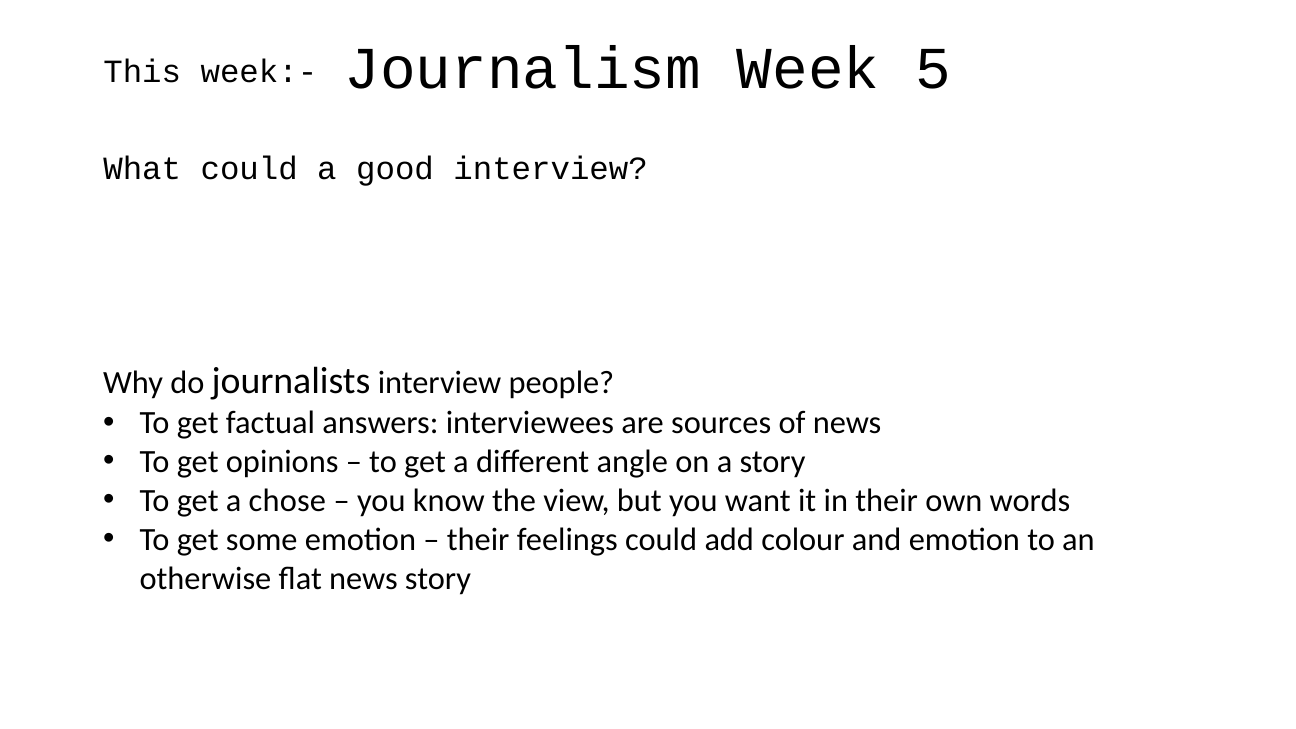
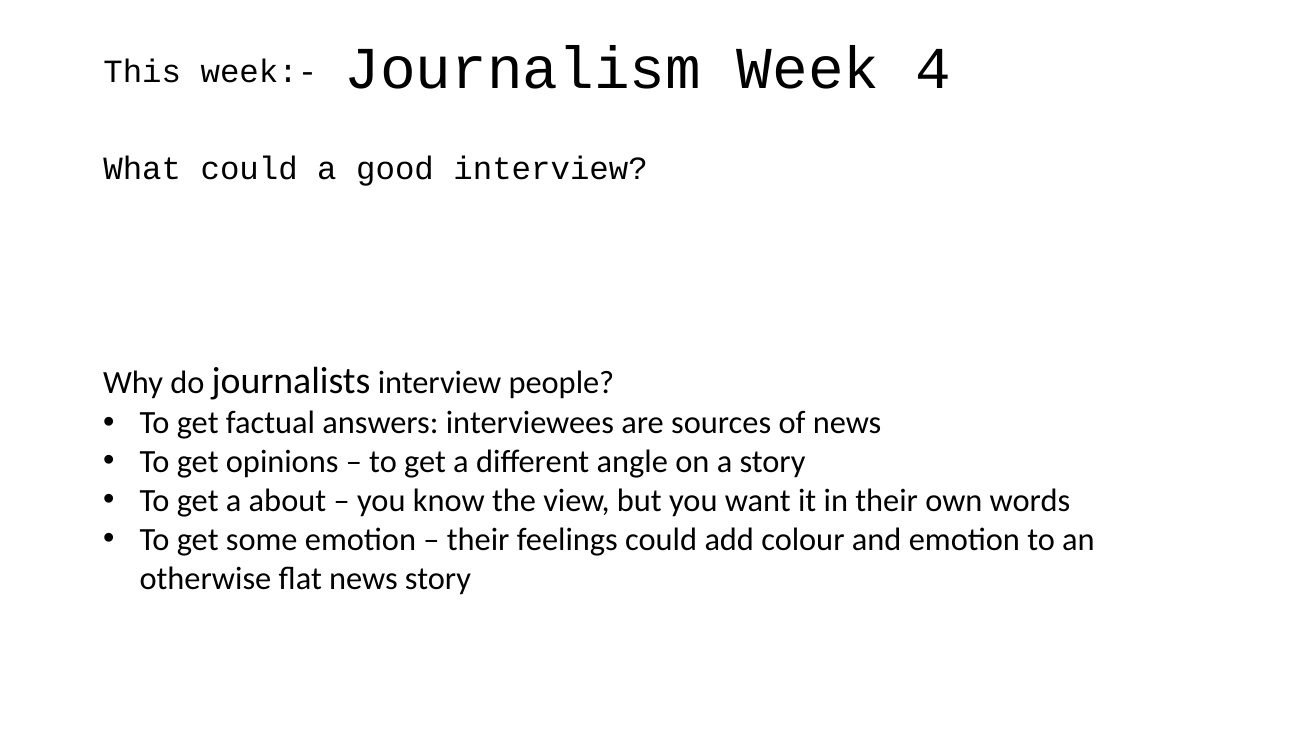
5: 5 -> 4 (933, 68)
chose: chose -> about (287, 501)
